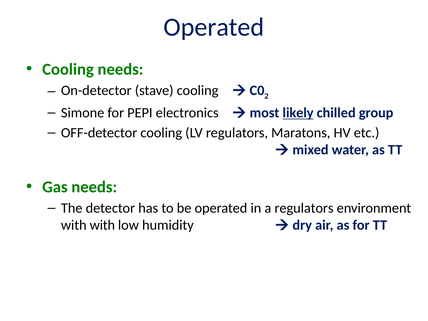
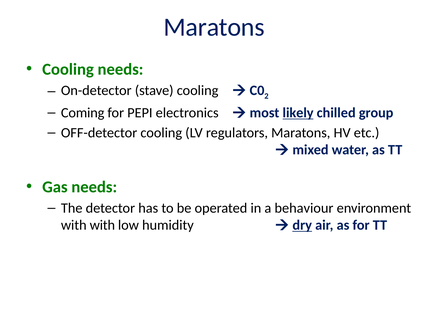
Operated: Operated -> Maratons (214, 27)
Simone: Simone -> Coming (83, 113)
a regulators: regulators -> behaviour (304, 208)
dry underline: none -> present (302, 225)
